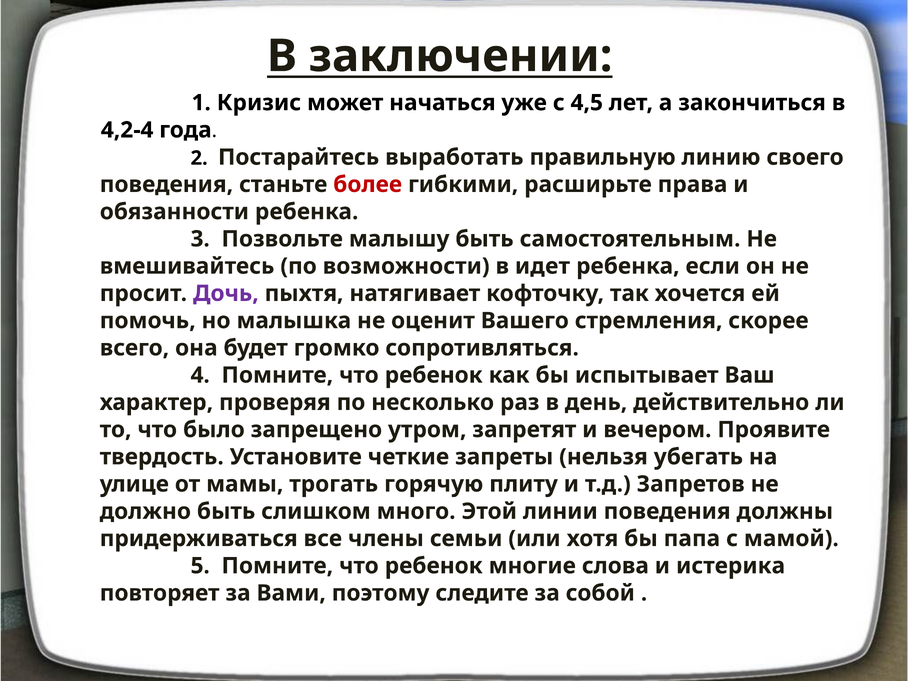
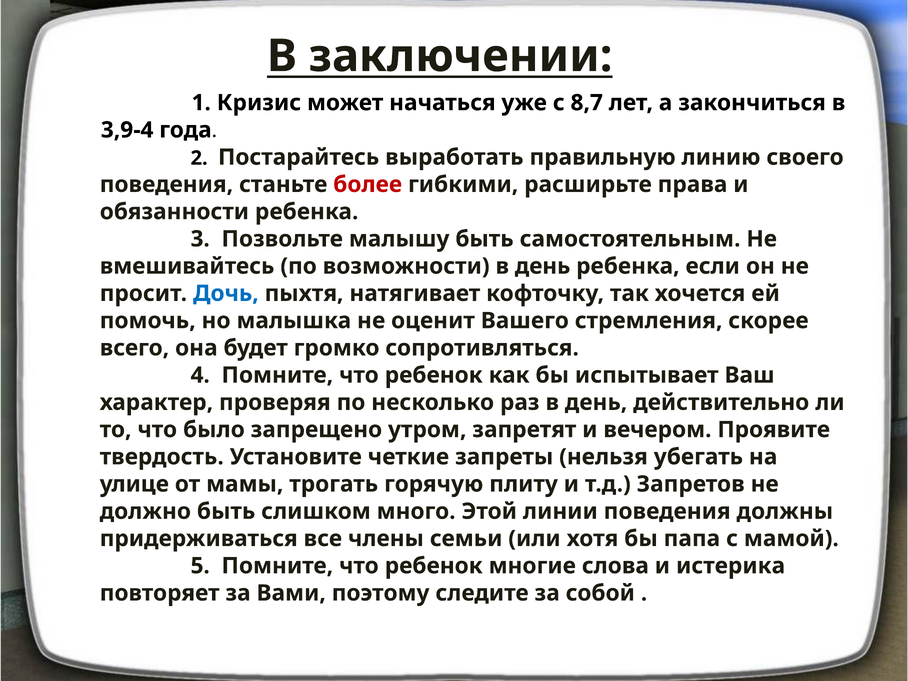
4,5: 4,5 -> 8,7 (587, 103)
4,2-4: 4,2-4 -> 3,9-4 (127, 130)
возможности в идет: идет -> день (543, 266)
Дочь colour: purple -> blue (226, 293)
